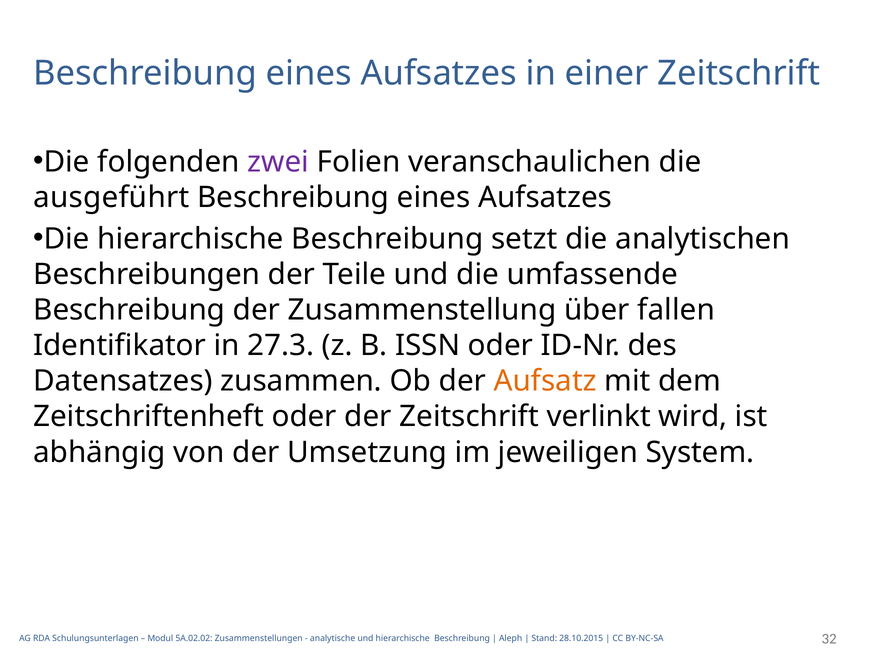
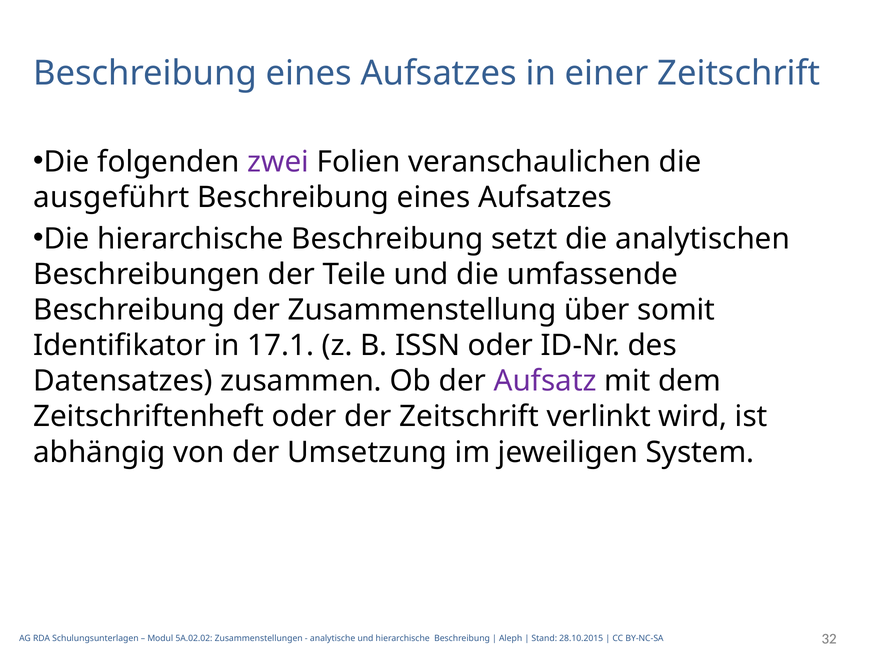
fallen: fallen -> somit (676, 310)
27.3: 27.3 -> 17.1 (281, 346)
Aufsatz colour: orange -> purple (545, 381)
